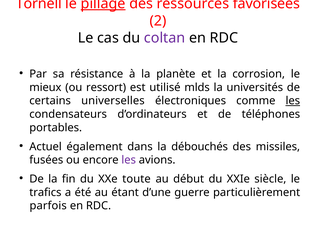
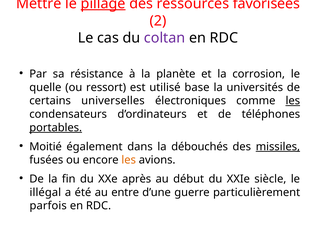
Tornell: Tornell -> Mettre (39, 4)
mieux: mieux -> quelle (45, 87)
mlds: mlds -> base (197, 87)
portables underline: none -> present (56, 128)
Actuel: Actuel -> Moitié (46, 147)
missiles underline: none -> present (278, 147)
les colour: purple -> orange (129, 160)
toute: toute -> après (137, 179)
trafics: trafics -> illégal (45, 192)
étant: étant -> entre (125, 192)
